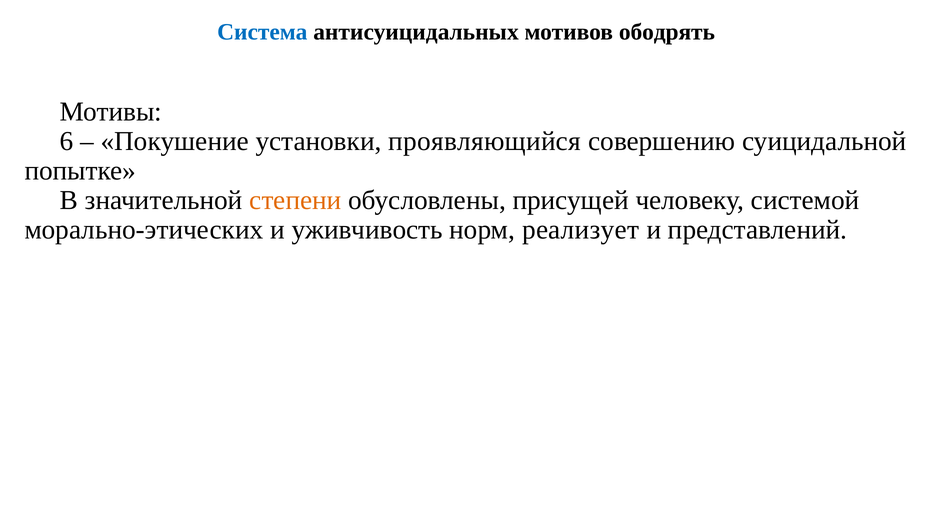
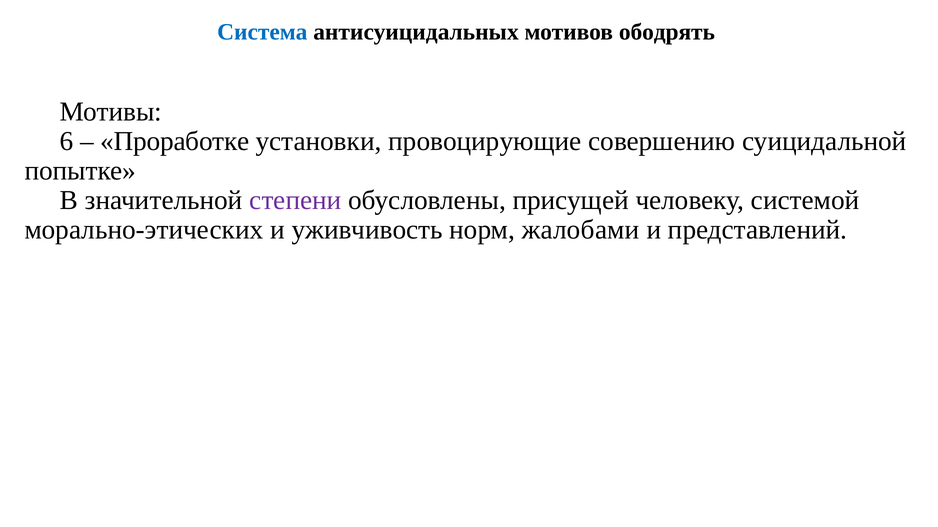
Покушение: Покушение -> Проработке (175, 141)
проявляющийся: проявляющийся -> провоцирующие (485, 141)
степени colour: orange -> purple (295, 200)
реализует: реализует -> жалобами (581, 230)
